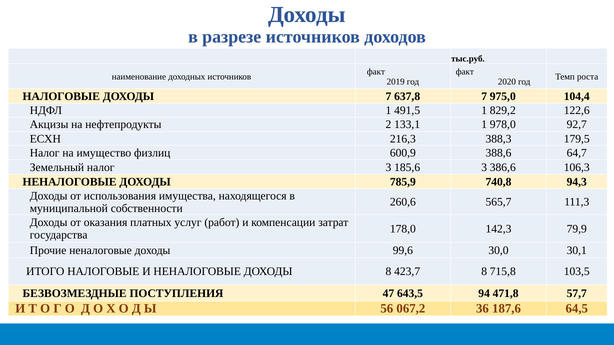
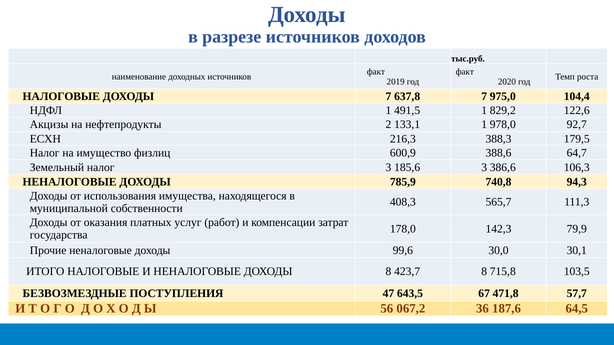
260,6: 260,6 -> 408,3 (403, 202)
94: 94 -> 67 (484, 294)
